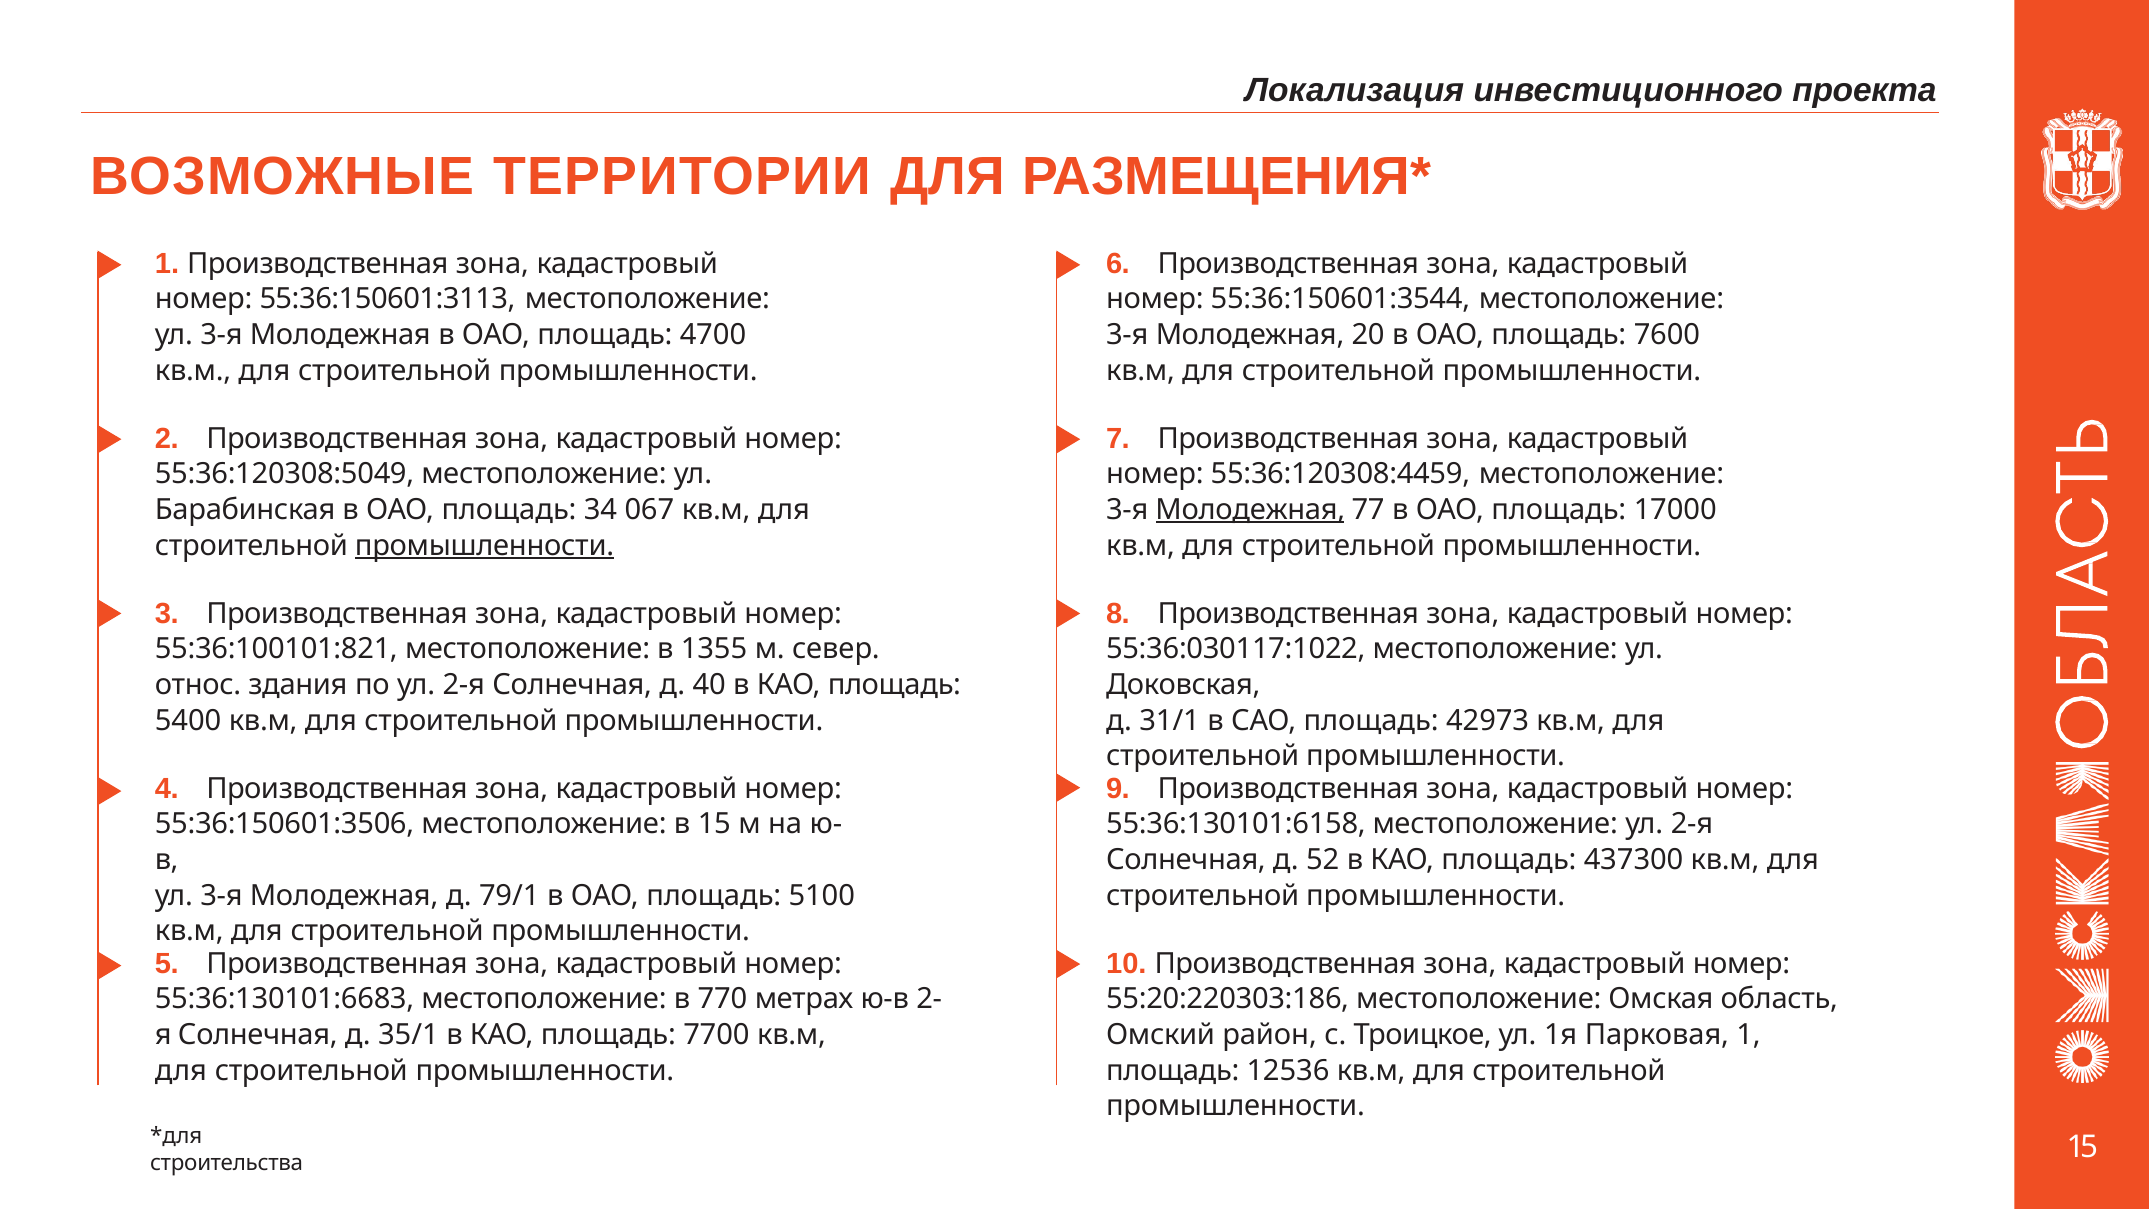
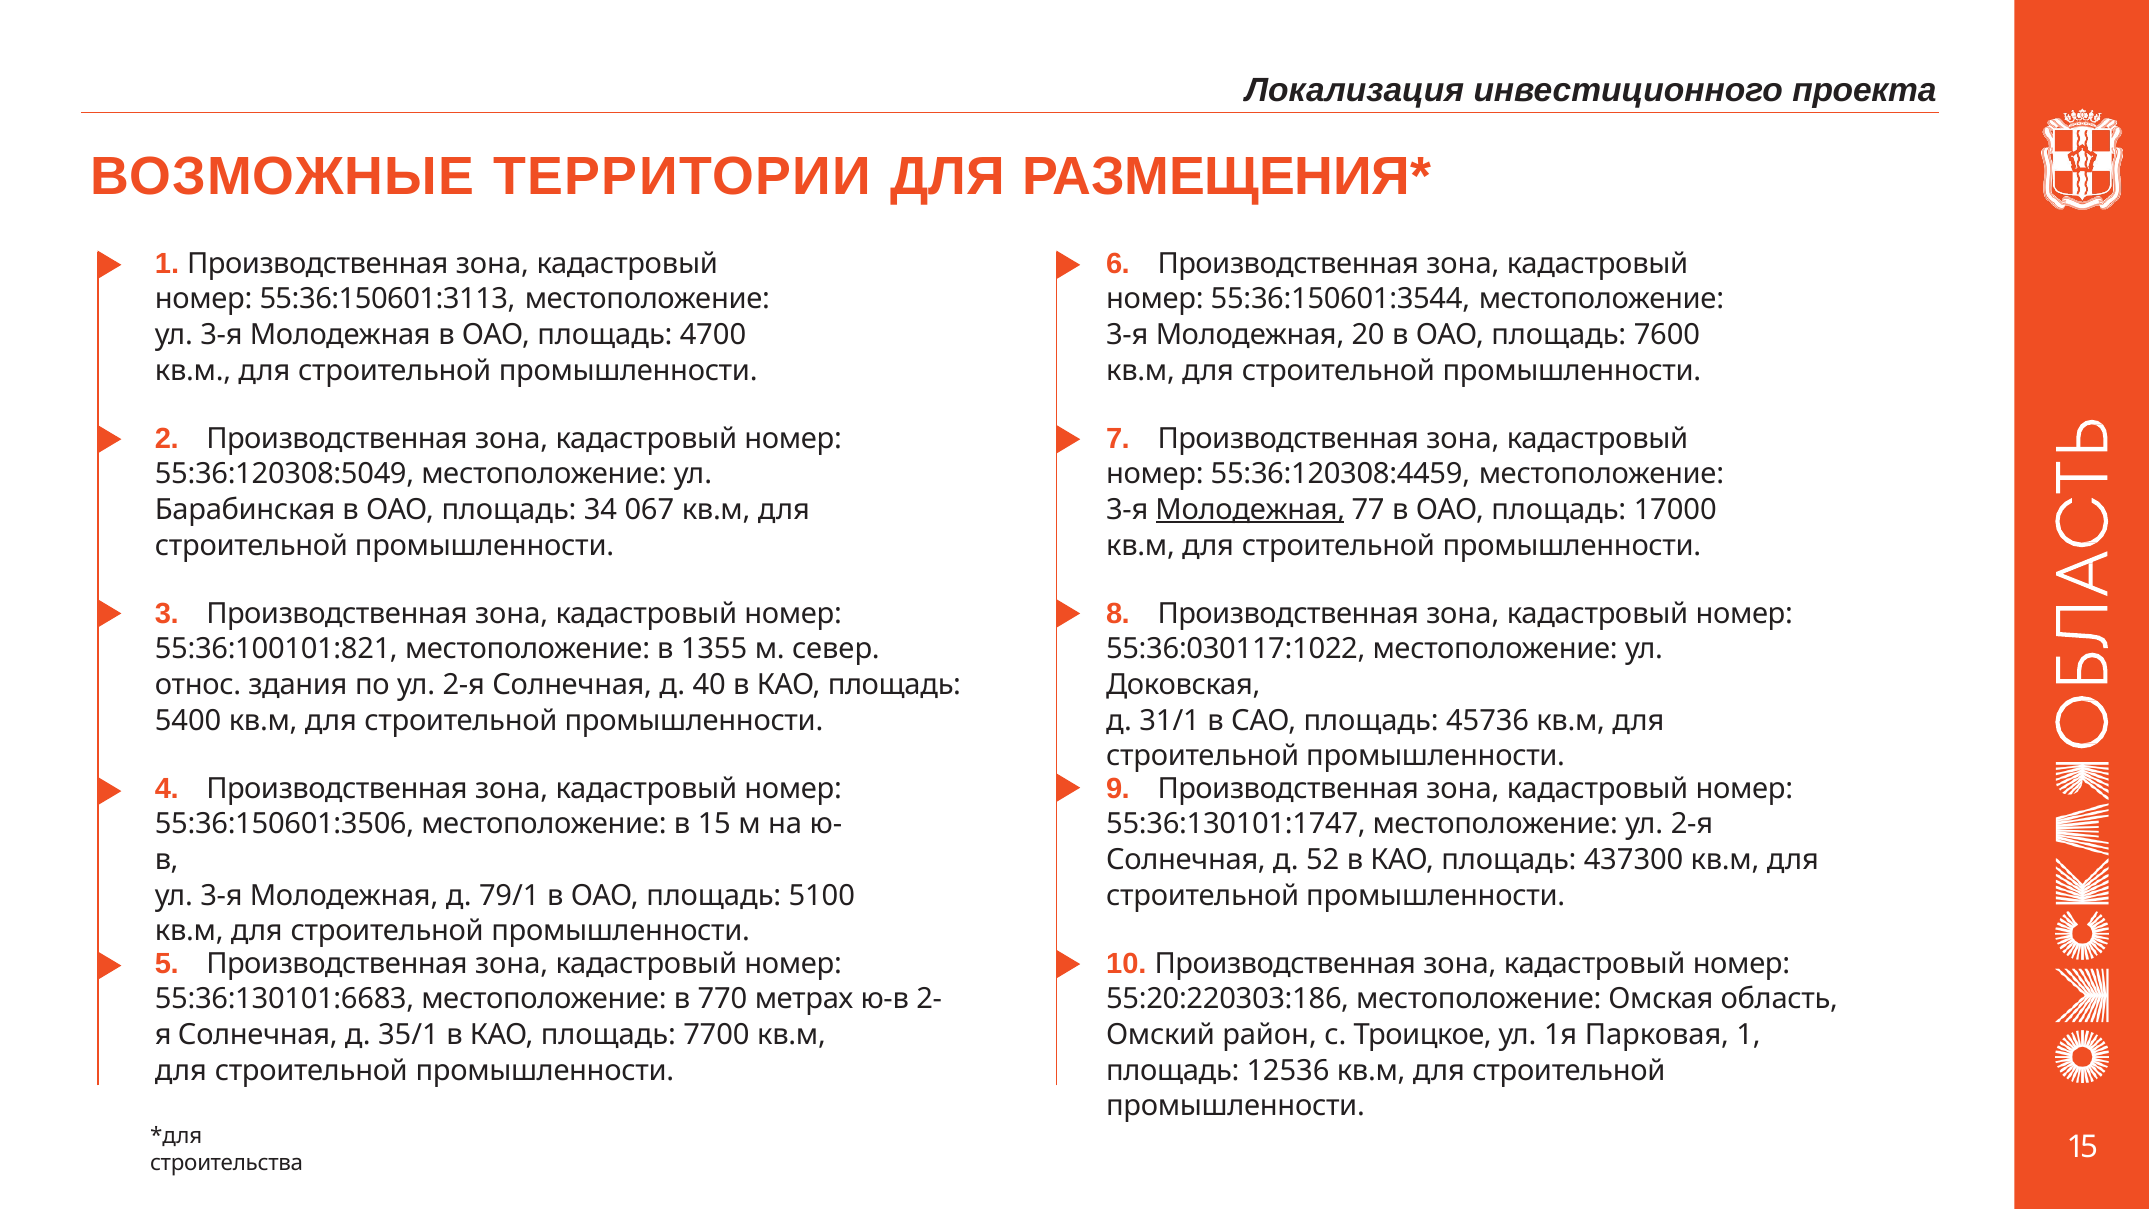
промышленности underline: present -> none (485, 545)
42973: 42973 -> 45736 (1488, 720)
55:36:130101:6158: 55:36:130101:6158 -> 55:36:130101:1747 (1236, 824)
